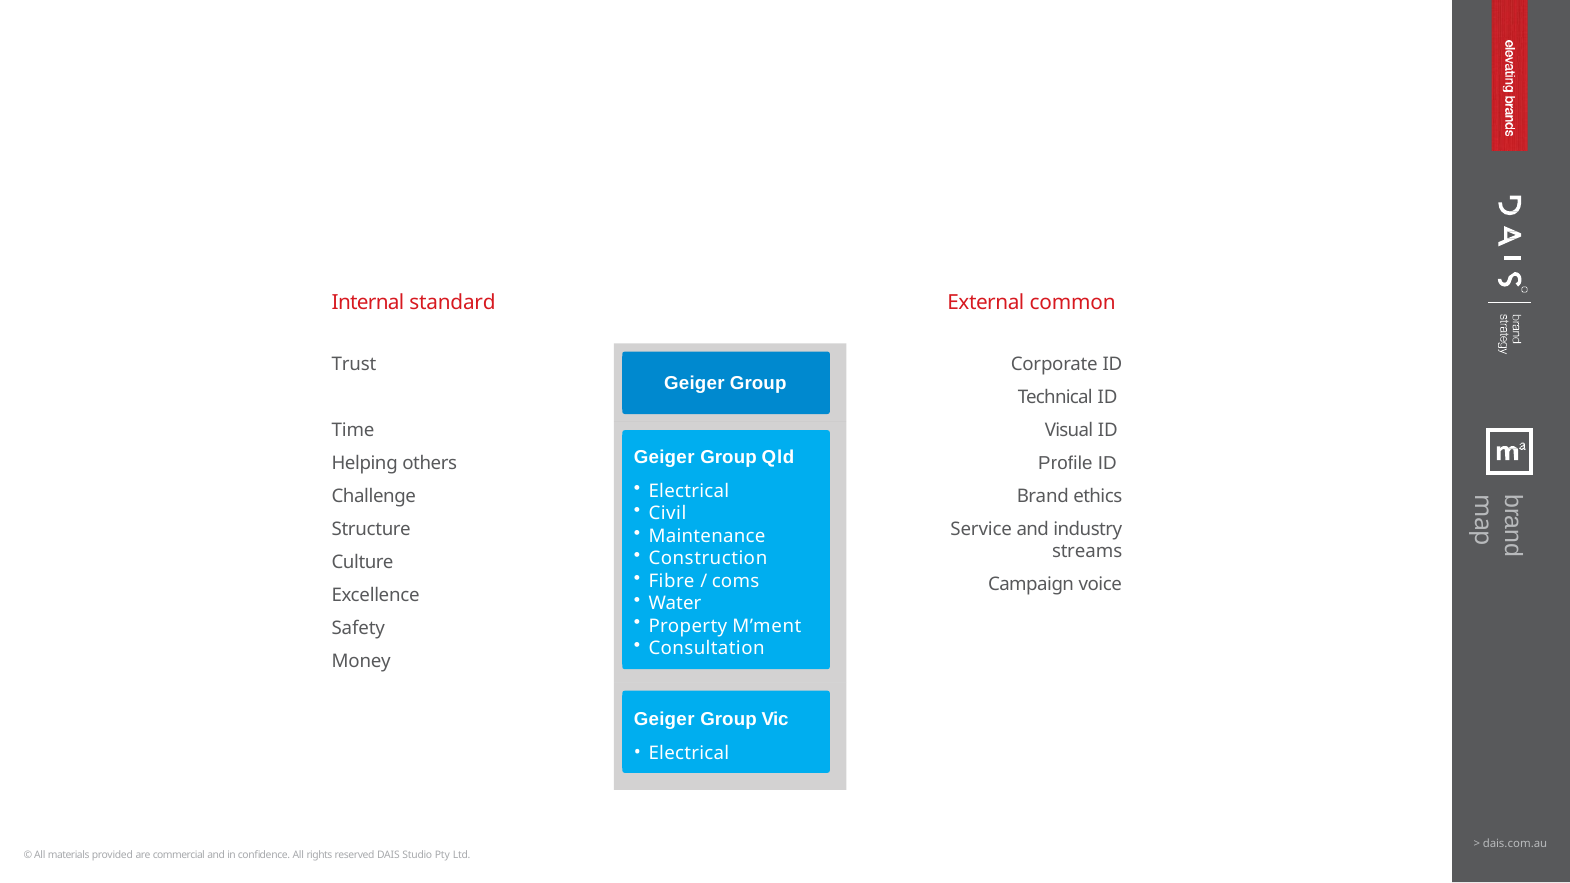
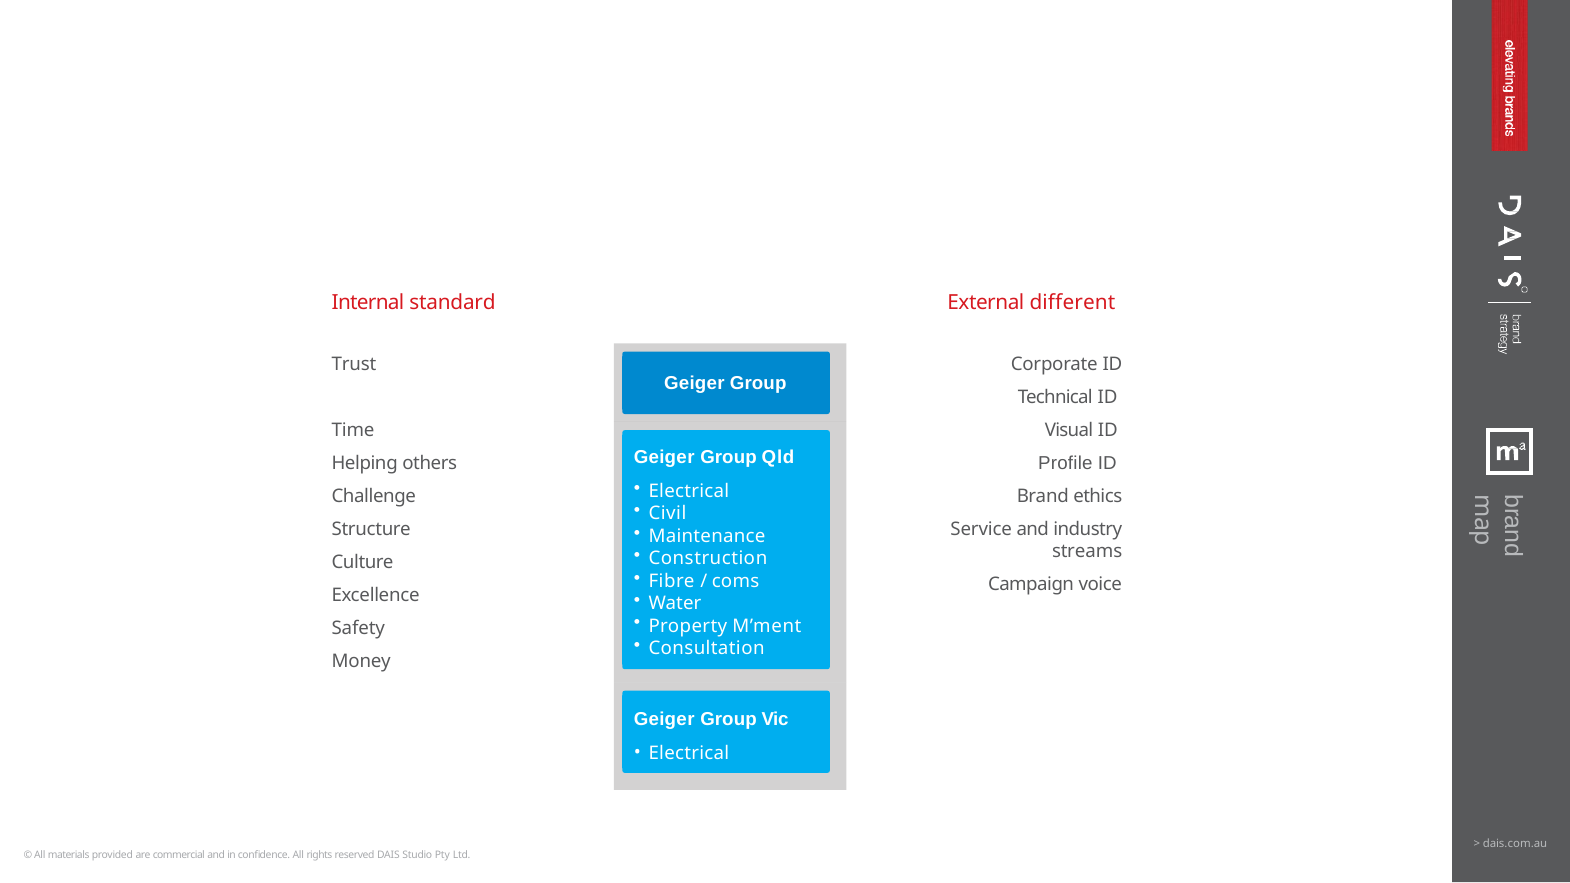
common: common -> different (1073, 303)
